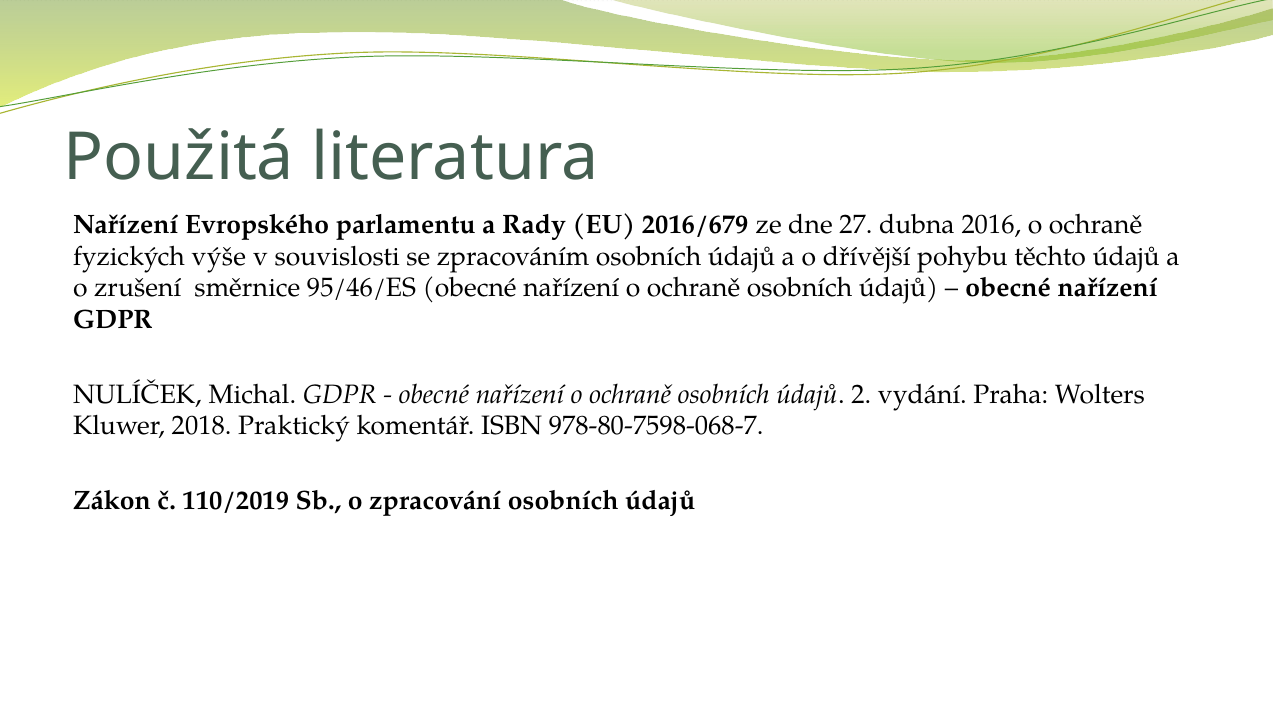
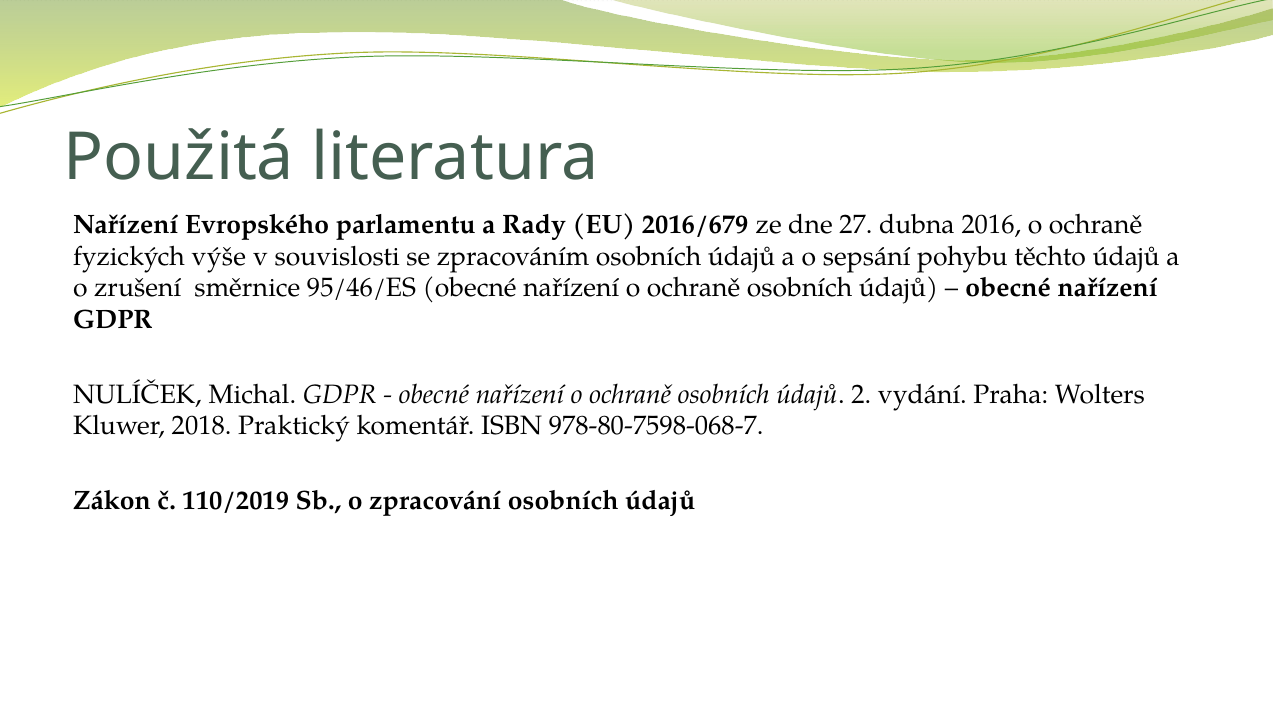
dřívější: dřívější -> sepsání (867, 256)
